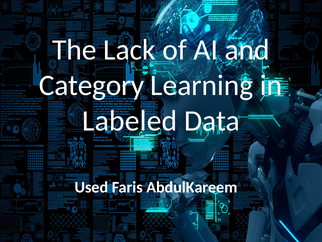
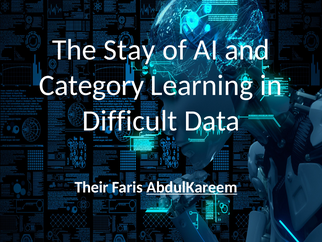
Lack: Lack -> Stay (129, 50)
Labeled: Labeled -> Difficult (130, 121)
Used: Used -> Their (91, 187)
AbdulKareem underline: none -> present (192, 187)
